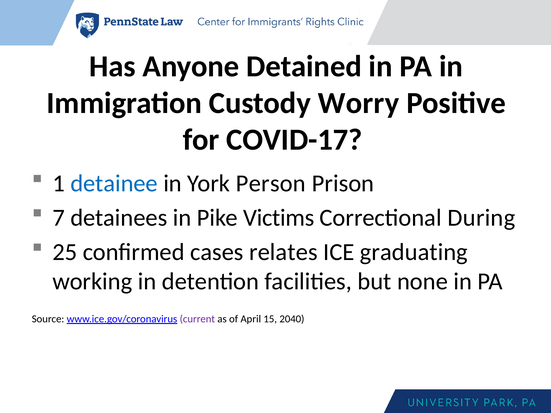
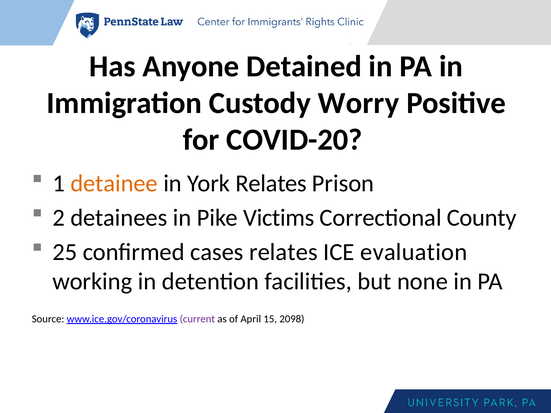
COVID-17: COVID-17 -> COVID-20 (294, 140)
detainee colour: blue -> orange (114, 184)
York Person: Person -> Relates (271, 184)
7: 7 -> 2 (59, 218)
During: During -> County (482, 218)
graduating: graduating -> evaluation (414, 252)
2040: 2040 -> 2098 (292, 319)
